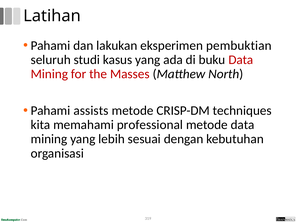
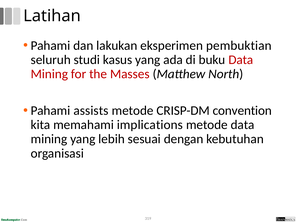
techniques: techniques -> convention (242, 111)
professional: professional -> implications (150, 125)
